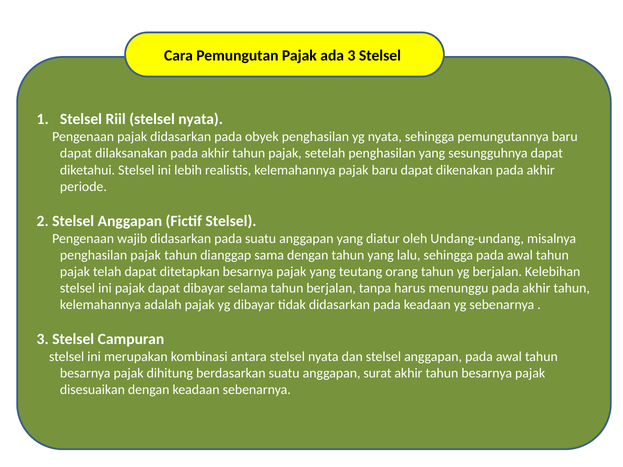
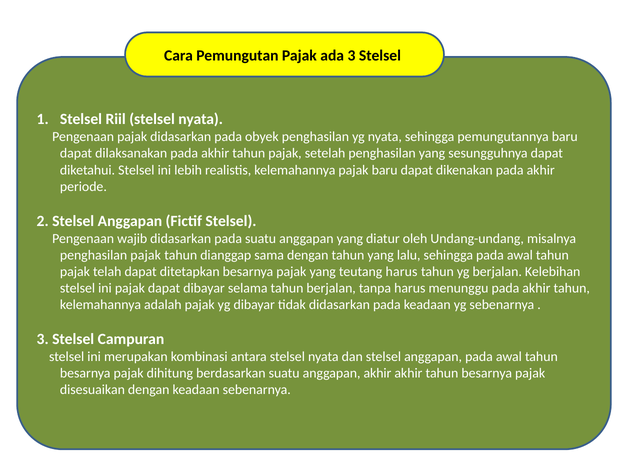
teutang orang: orang -> harus (402, 272)
anggapan surat: surat -> akhir (377, 374)
